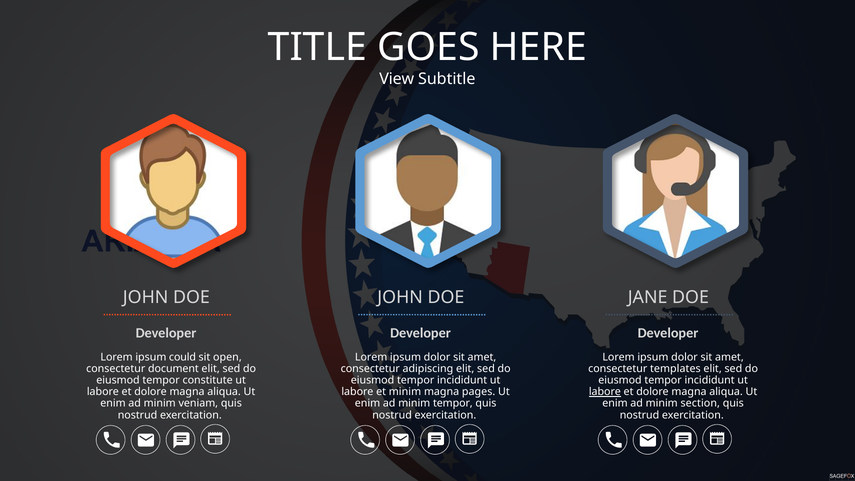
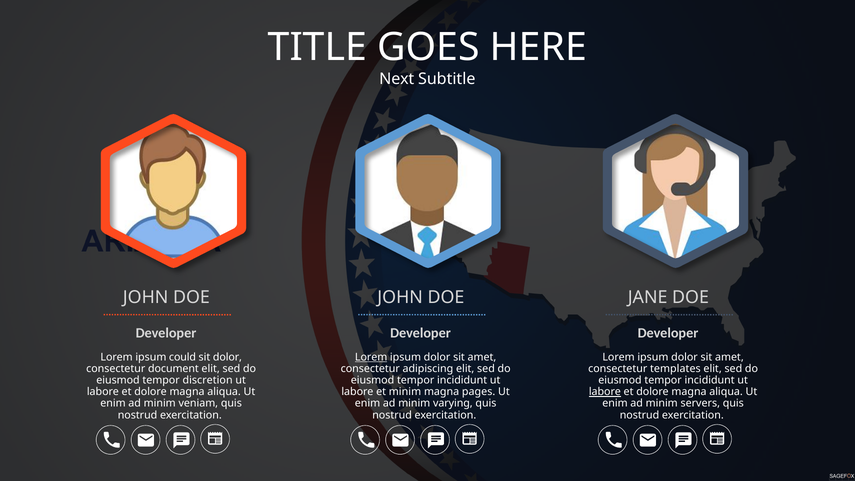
View: View -> Next (397, 79)
sit open: open -> dolor (227, 357)
Lorem underline: none -> present (371, 357)
constitute: constitute -> discretion (208, 380)
minim tempor: tempor -> varying (453, 403)
section: section -> servers (700, 403)
